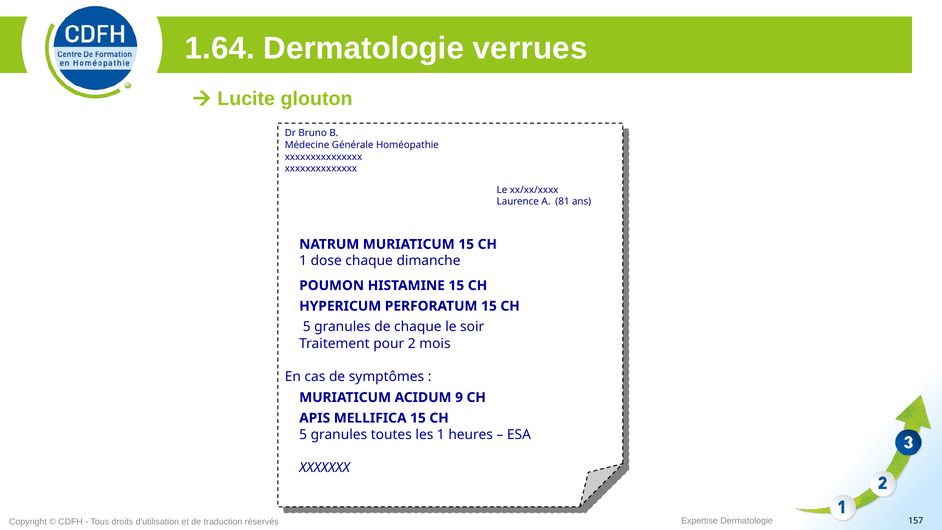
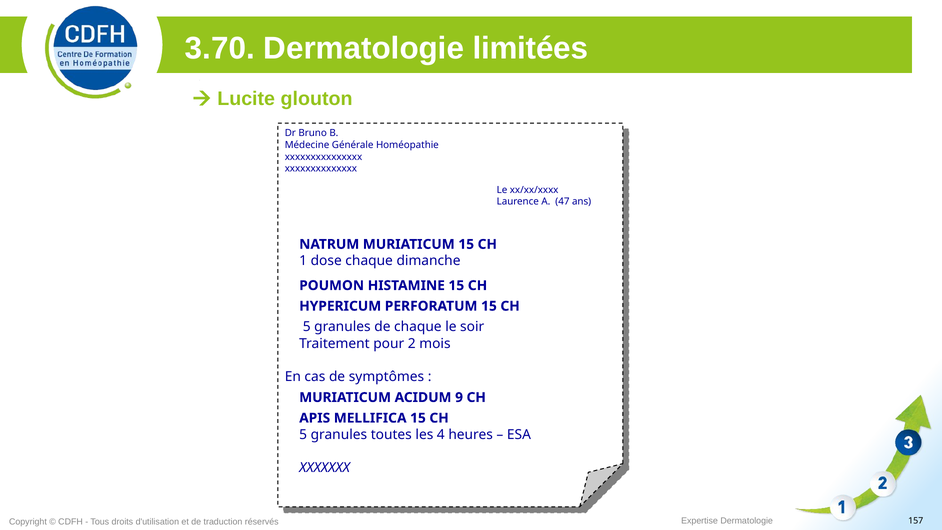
1.64: 1.64 -> 3.70 (220, 48)
verrues: verrues -> limitées (530, 48)
81: 81 -> 47 (562, 202)
1: 1 -> 4 (441, 434)
